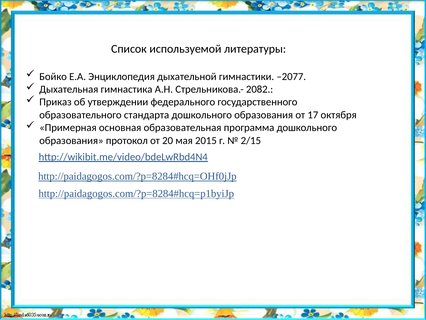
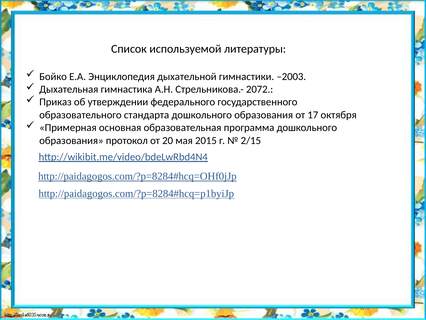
–2077: –2077 -> –2003 (291, 76)
2082: 2082 -> 2072 (260, 89)
